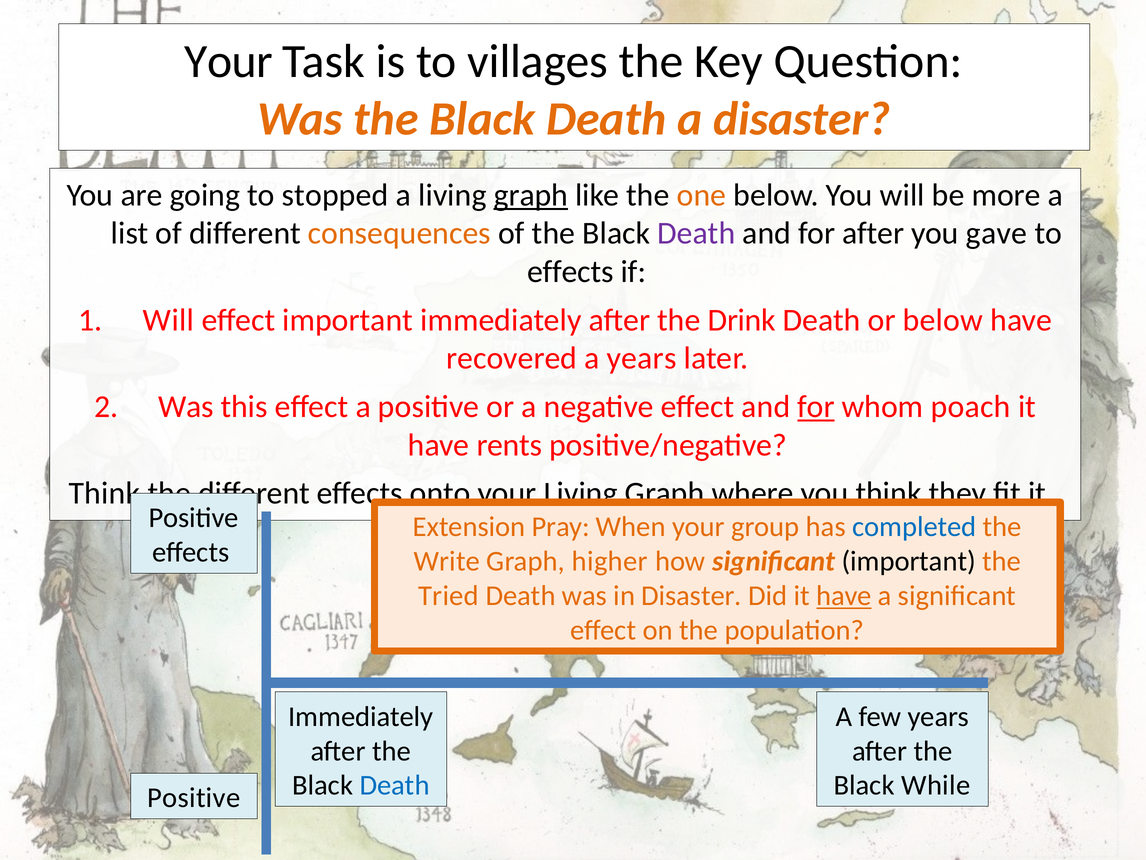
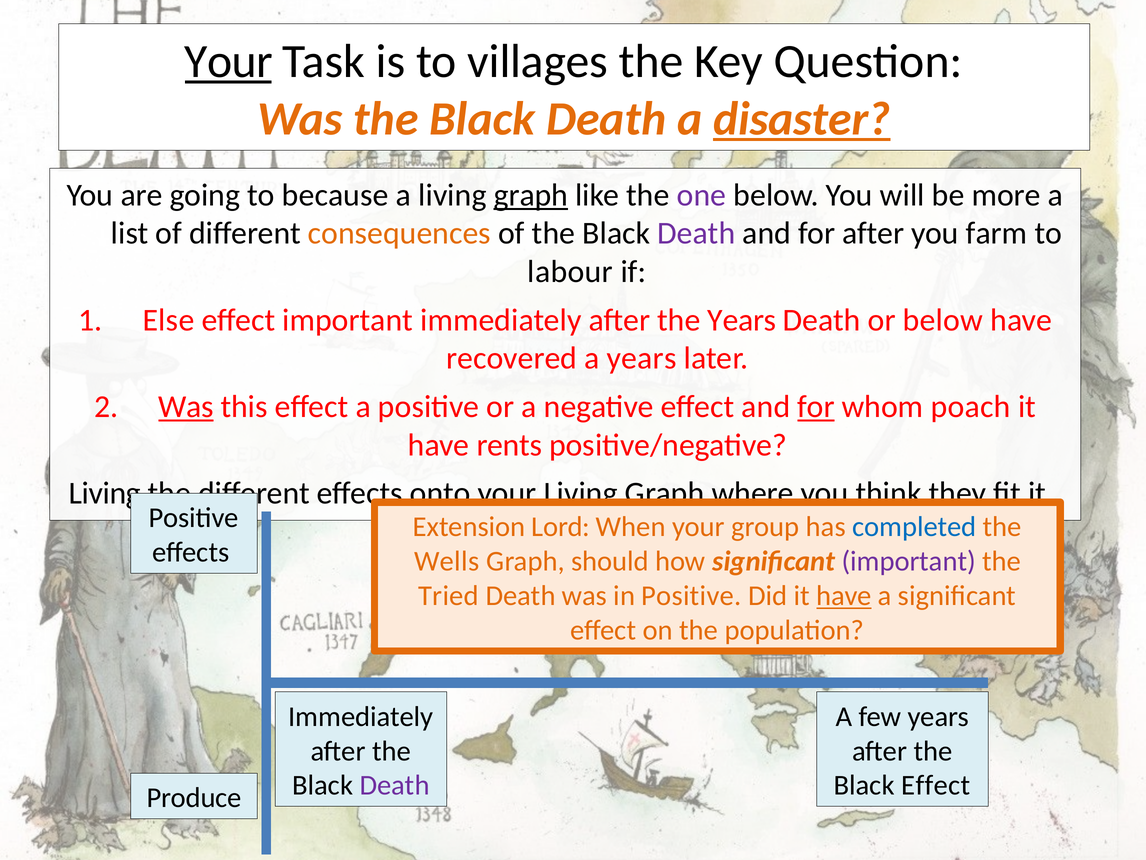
Your underline: none -> present (229, 61)
disaster underline: none -> present (802, 119)
stopped: stopped -> because (335, 195)
one colour: orange -> purple (701, 195)
gave: gave -> farm (997, 233)
effects: effects -> labour (570, 272)
Will: Will -> Else (169, 320)
the Drink: Drink -> Years (742, 320)
Was underline: none -> present (186, 407)
Think: Think -> Living (105, 493)
Pray: Pray -> Lord (561, 527)
Write: Write -> Wells (447, 561)
higher: higher -> should (610, 561)
important colour: black -> purple (909, 561)
in Disaster: Disaster -> Positive (691, 595)
Death colour: blue -> purple (395, 785)
Black While: While -> Effect (936, 785)
Positive: Positive -> Produce (194, 797)
